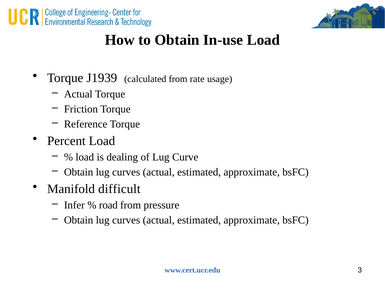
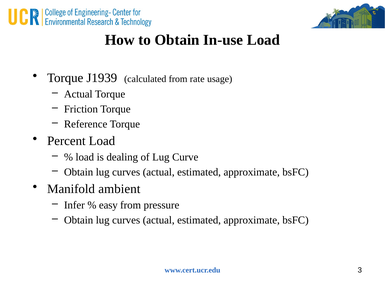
difficult: difficult -> ambient (119, 189)
road: road -> easy (108, 205)
